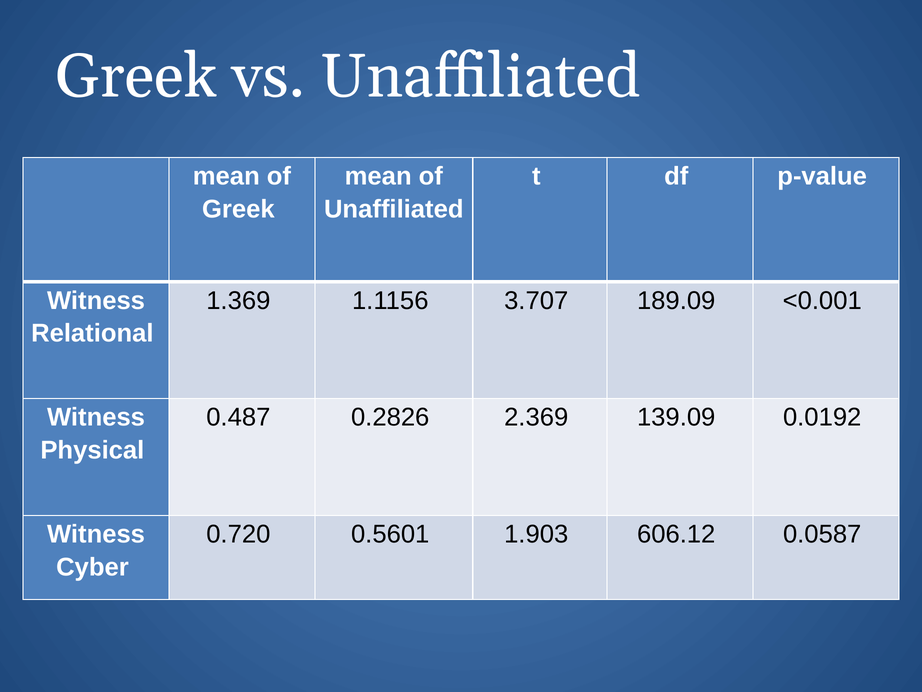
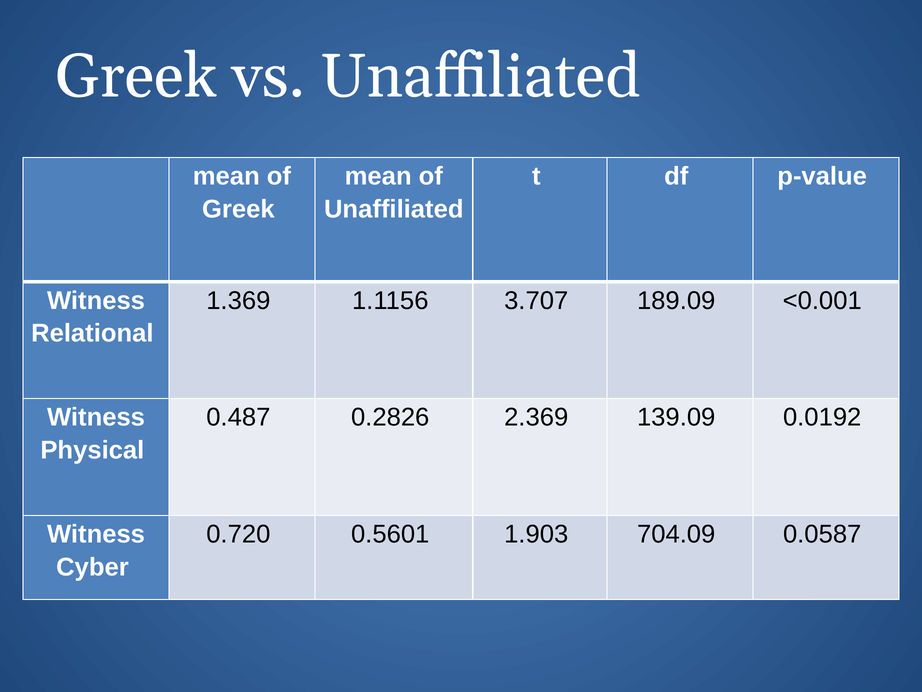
606.12: 606.12 -> 704.09 (676, 534)
